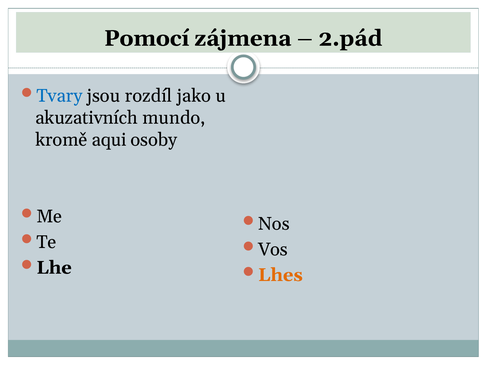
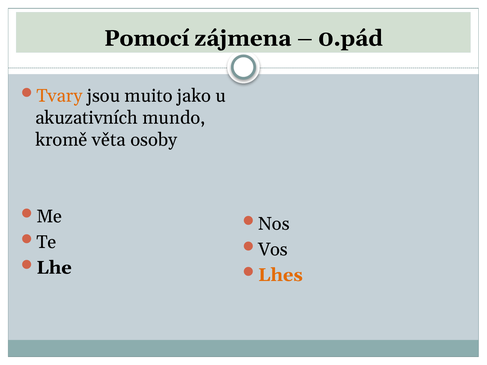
2.pád: 2.pád -> 0.pád (350, 38)
Tvary colour: blue -> orange (59, 96)
rozdíl: rozdíl -> muito (149, 96)
aqui: aqui -> věta (109, 140)
